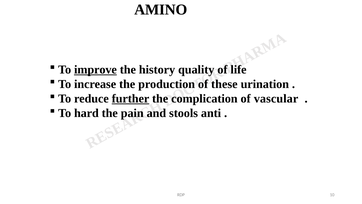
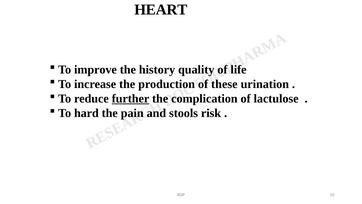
AMINO: AMINO -> HEART (161, 10)
improve underline: present -> none (95, 70)
vascular: vascular -> lactulose (276, 99)
anti: anti -> risk (211, 113)
